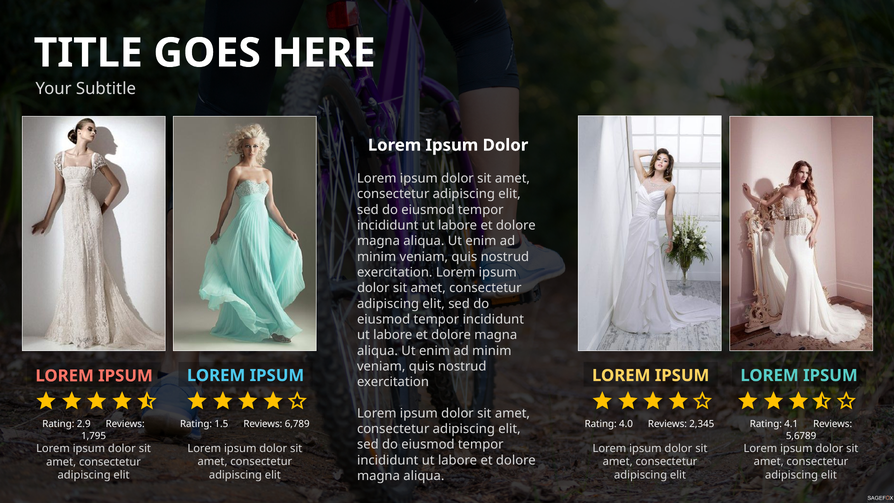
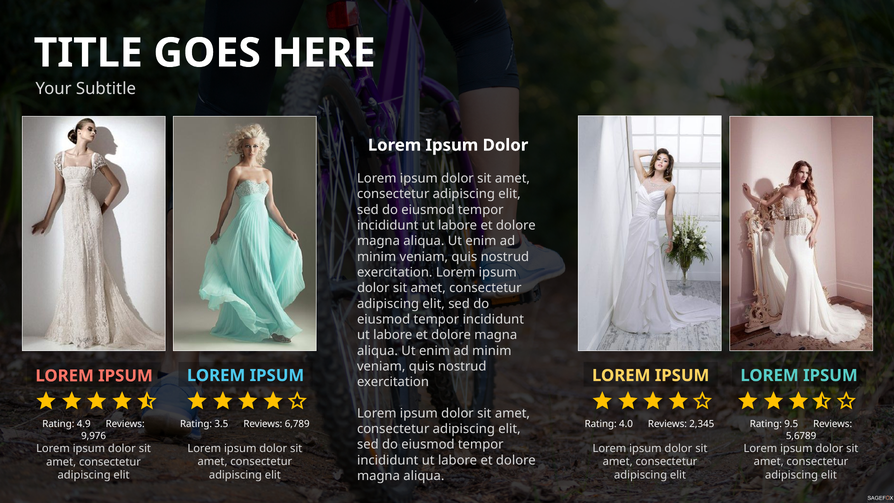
1.5: 1.5 -> 3.5 (221, 424)
4.1: 4.1 -> 9.5 (791, 424)
2.9: 2.9 -> 4.9 (84, 424)
1,795: 1,795 -> 9,976 (94, 436)
